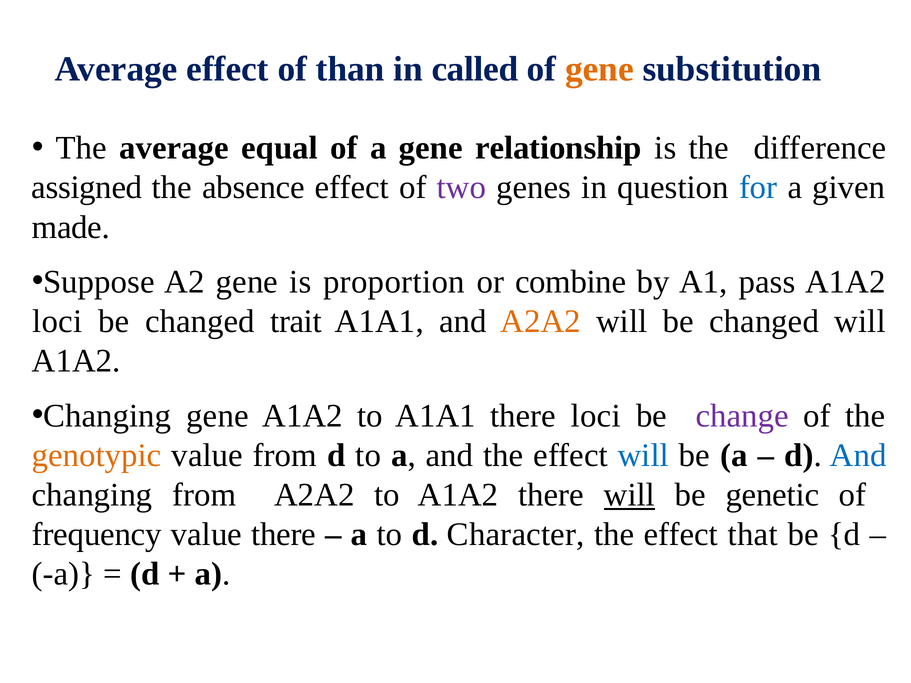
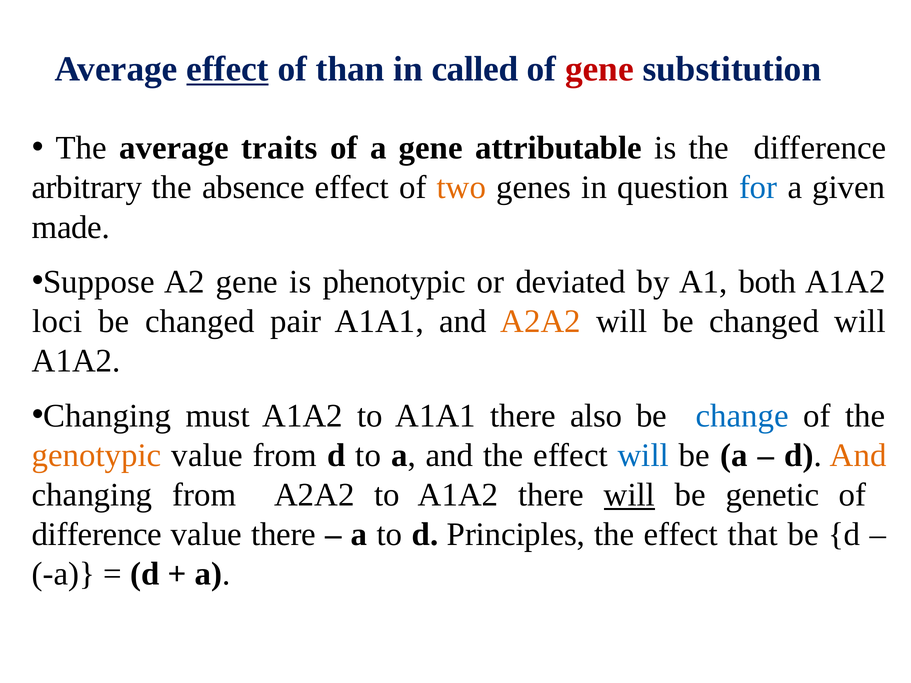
effect underline: none -> present (228, 69)
gene colour: orange -> red (599, 69)
equal: equal -> traits (279, 148)
relationship: relationship -> attributable (558, 148)
assigned: assigned -> arbitrary (87, 188)
two colour: purple -> orange (461, 188)
proportion: proportion -> phenotypic (394, 282)
combine: combine -> deviated (571, 282)
pass: pass -> both (767, 282)
trait: trait -> pair (296, 322)
Changing gene: gene -> must (218, 416)
there loci: loci -> also (596, 416)
change colour: purple -> blue (742, 416)
And colour: blue -> orange (858, 455)
frequency: frequency -> difference (97, 535)
Character: Character -> Principles (516, 535)
